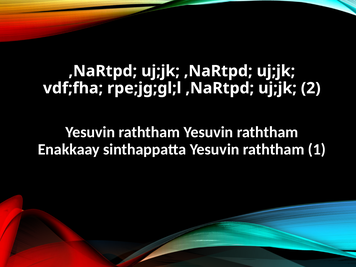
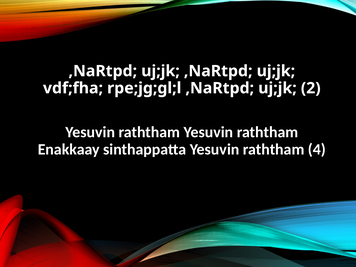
1: 1 -> 4 (317, 149)
